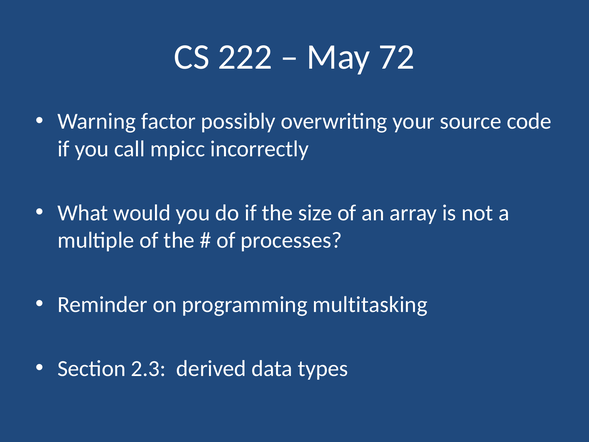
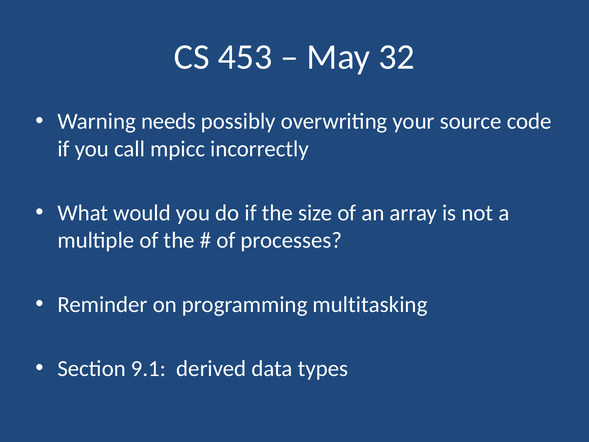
222: 222 -> 453 (245, 57)
72: 72 -> 32 (397, 57)
factor: factor -> needs (168, 121)
2.3: 2.3 -> 9.1 (148, 368)
